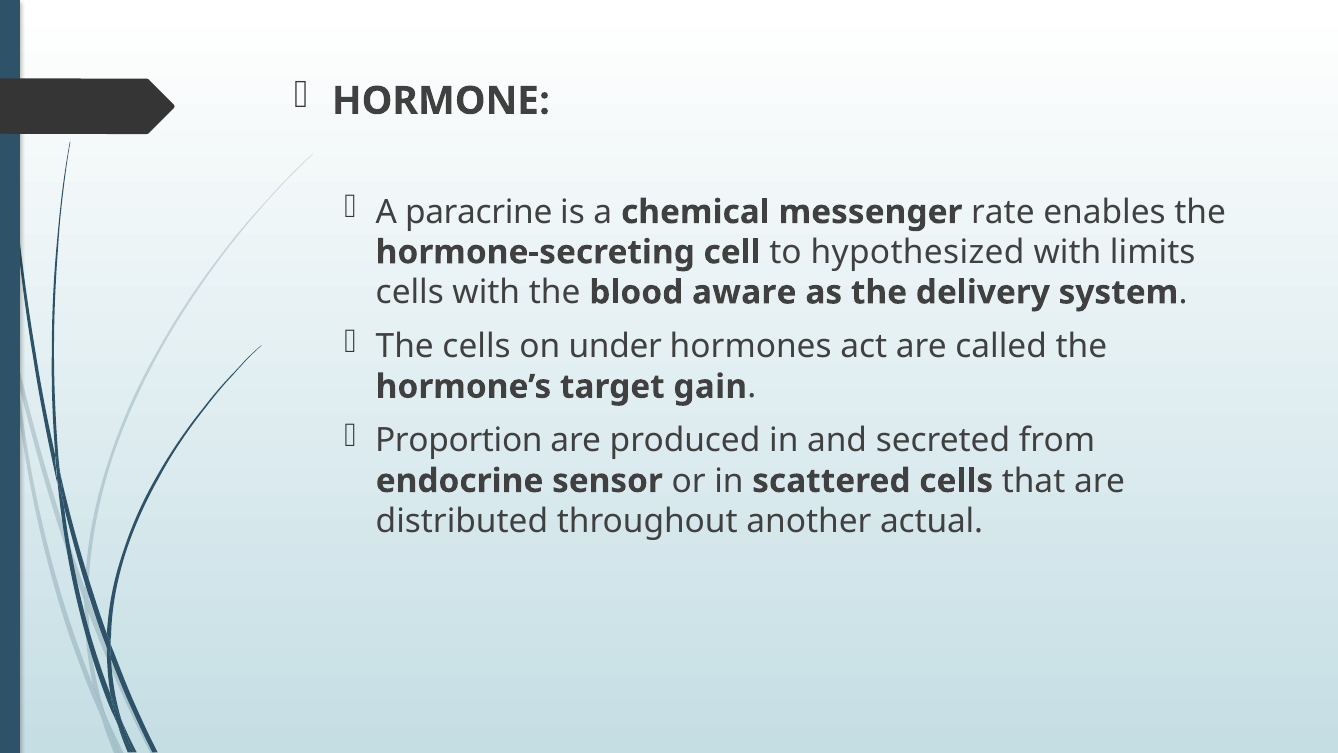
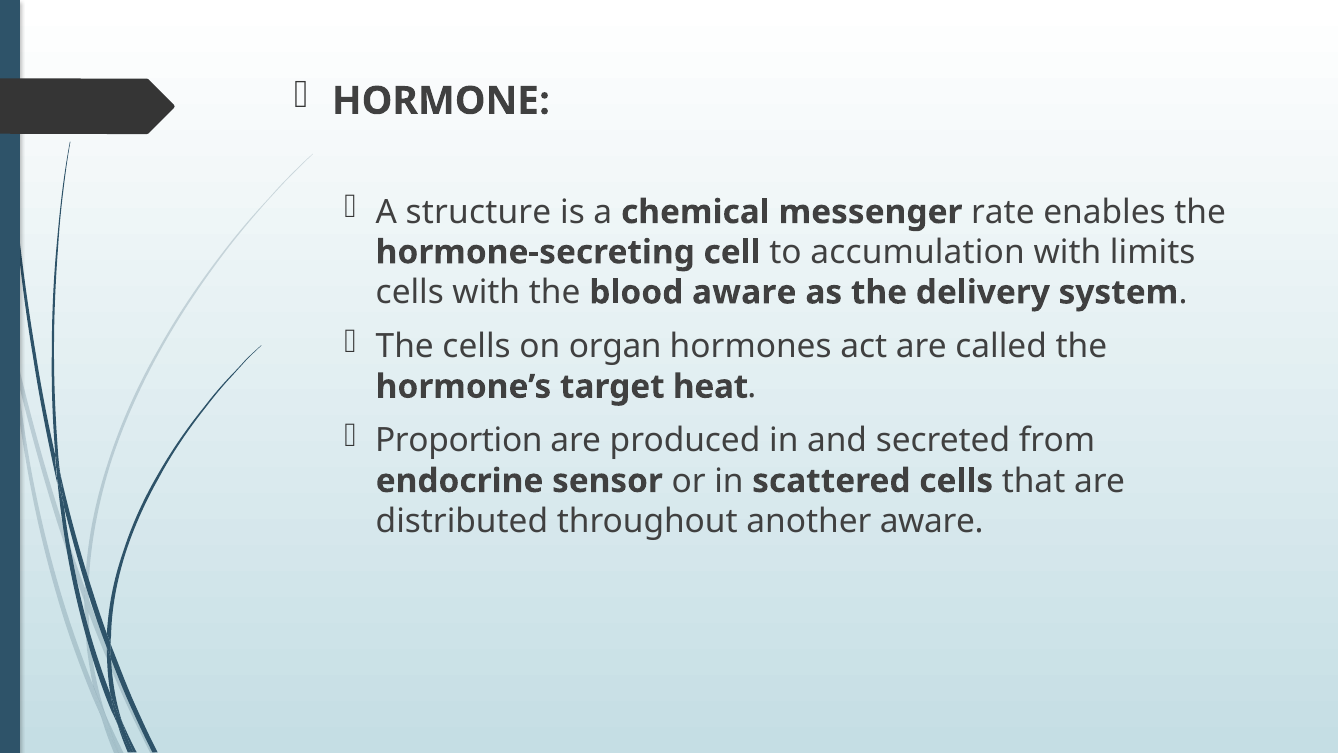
paracrine: paracrine -> structure (478, 212)
hypothesized: hypothesized -> accumulation (918, 252)
under: under -> organ (615, 346)
gain: gain -> heat (711, 387)
another actual: actual -> aware (932, 521)
